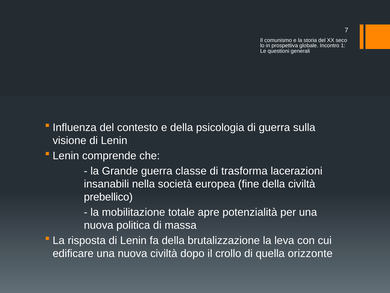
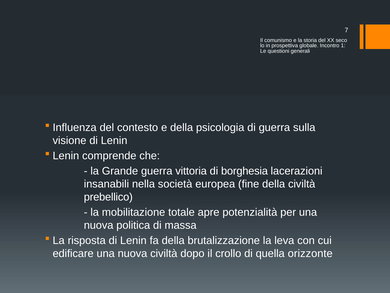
classe: classe -> vittoria (191, 171)
trasforma: trasforma -> borghesia (244, 171)
